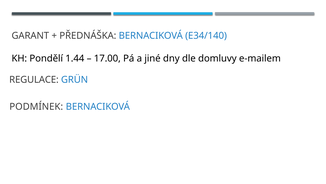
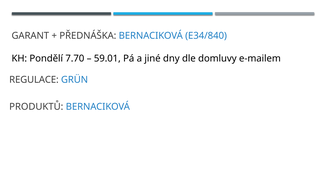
E34/140: E34/140 -> E34/840 (206, 36)
1.44: 1.44 -> 7.70 (75, 58)
17.00: 17.00 -> 59.01 (107, 58)
PODMÍNEK: PODMÍNEK -> PRODUKTŮ (36, 106)
